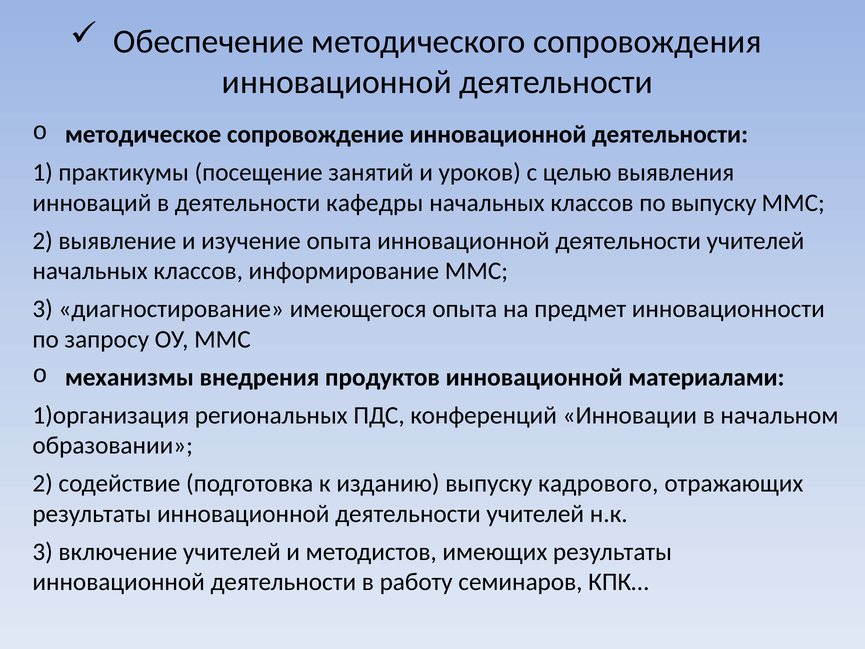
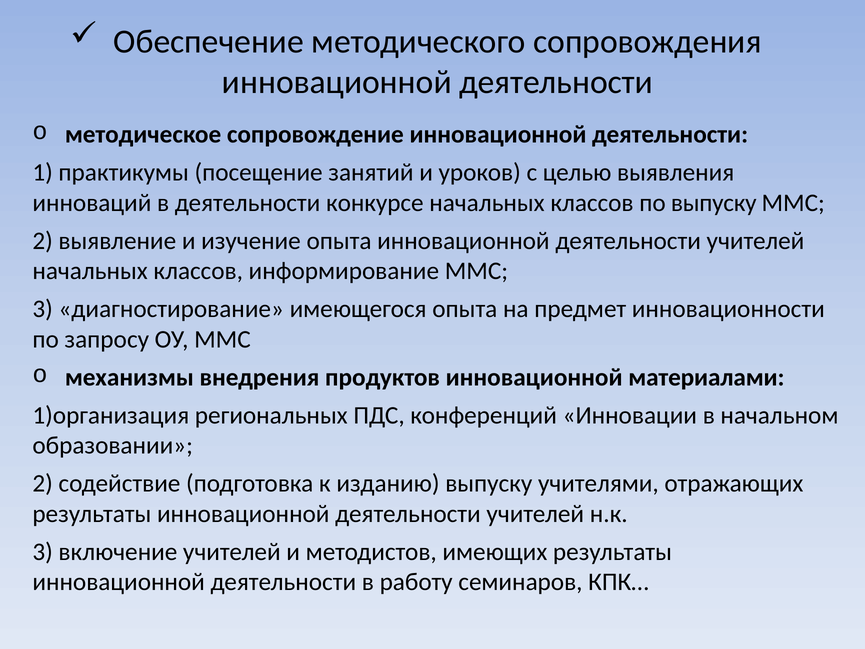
кафедры: кафедры -> конкурсе (375, 203)
кадрового: кадрового -> учителями (598, 483)
